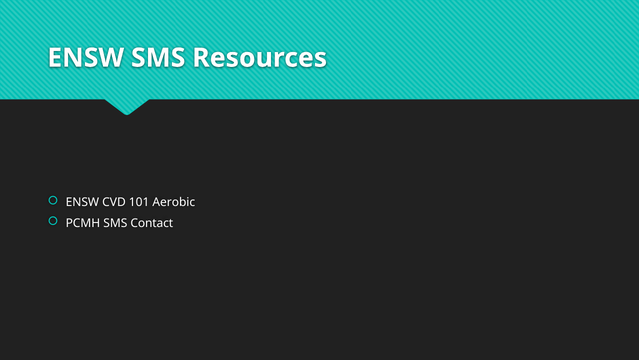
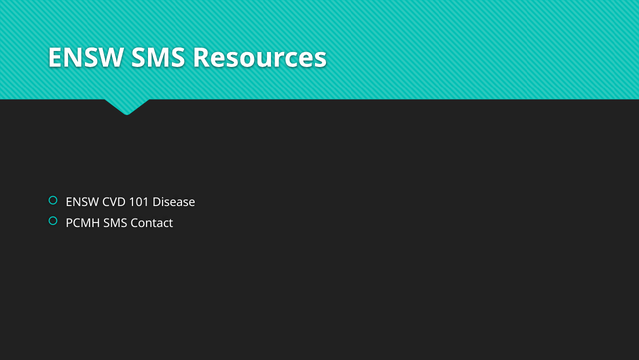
Aerobic: Aerobic -> Disease (174, 202)
